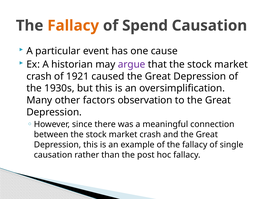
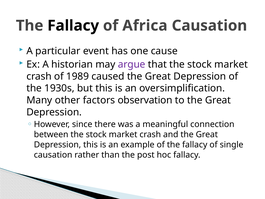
Fallacy colour: orange -> black (73, 26)
Spend: Spend -> Africa (145, 26)
1921: 1921 -> 1989 (78, 76)
